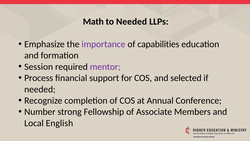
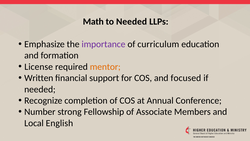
capabilities: capabilities -> curriculum (158, 44)
Session: Session -> License (39, 67)
mentor colour: purple -> orange (105, 67)
Process: Process -> Written (39, 78)
selected: selected -> focused (186, 78)
